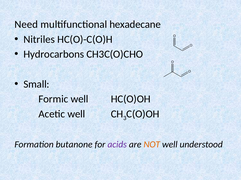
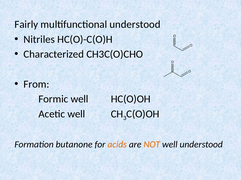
Need: Need -> Fairly (26, 24)
multifunctional hexadecane: hexadecane -> understood (135, 24)
Hydrocarbons: Hydrocarbons -> Characterized (54, 54)
Small: Small -> From (36, 84)
acids colour: purple -> orange (117, 145)
